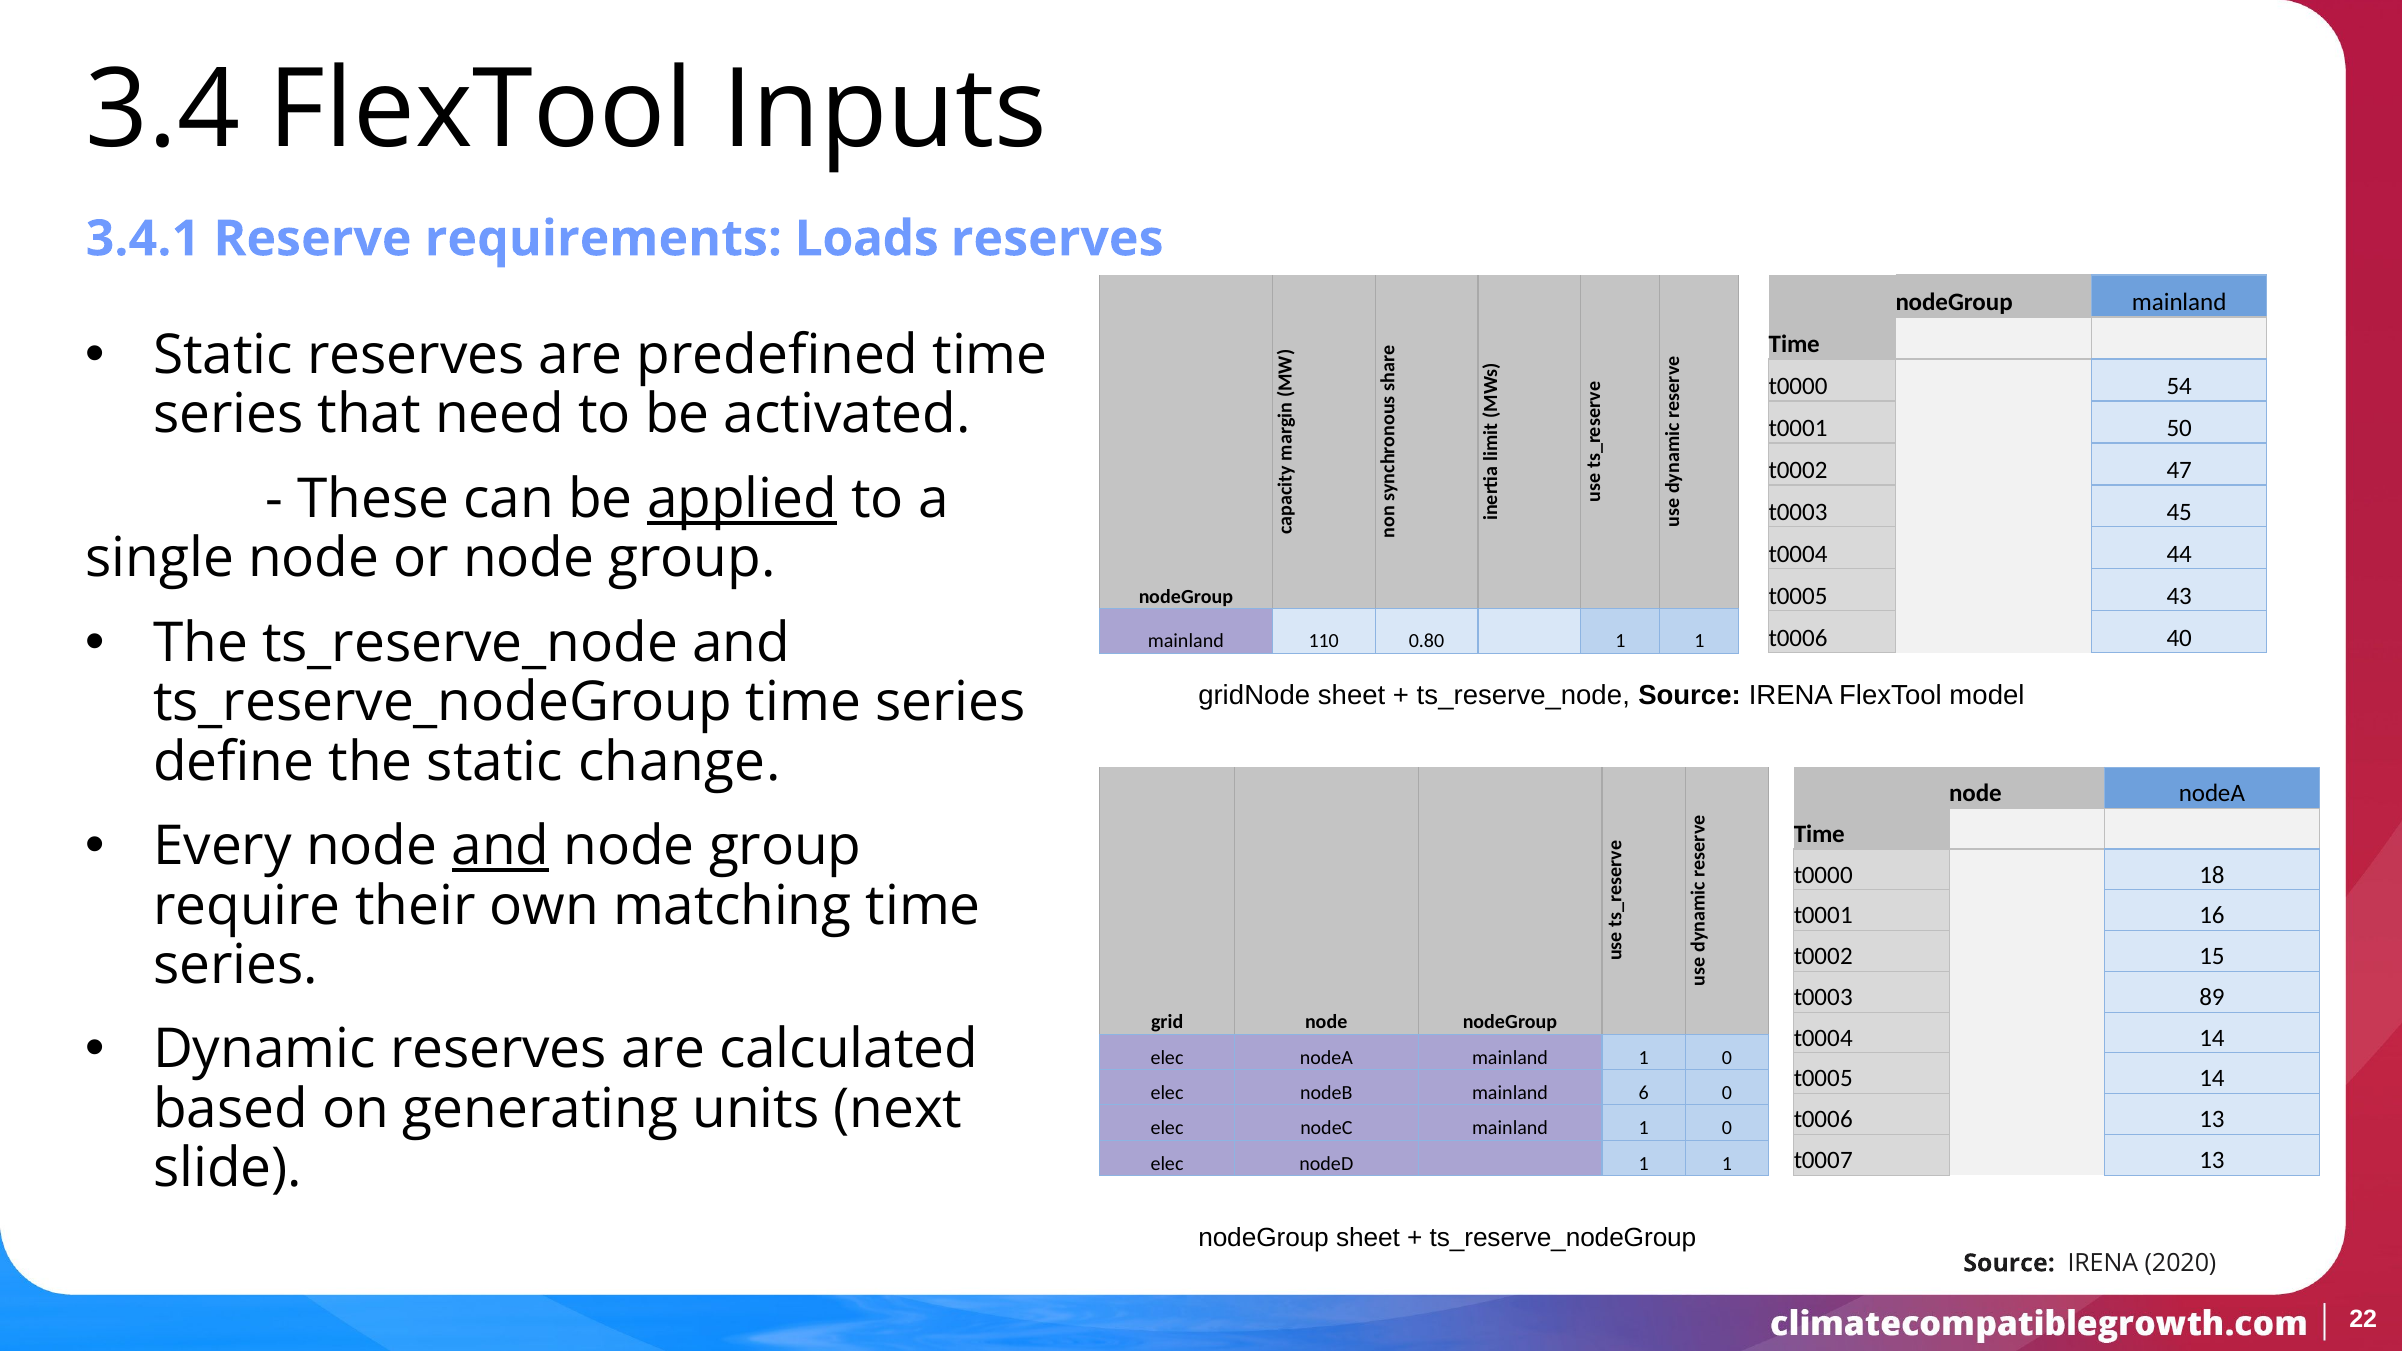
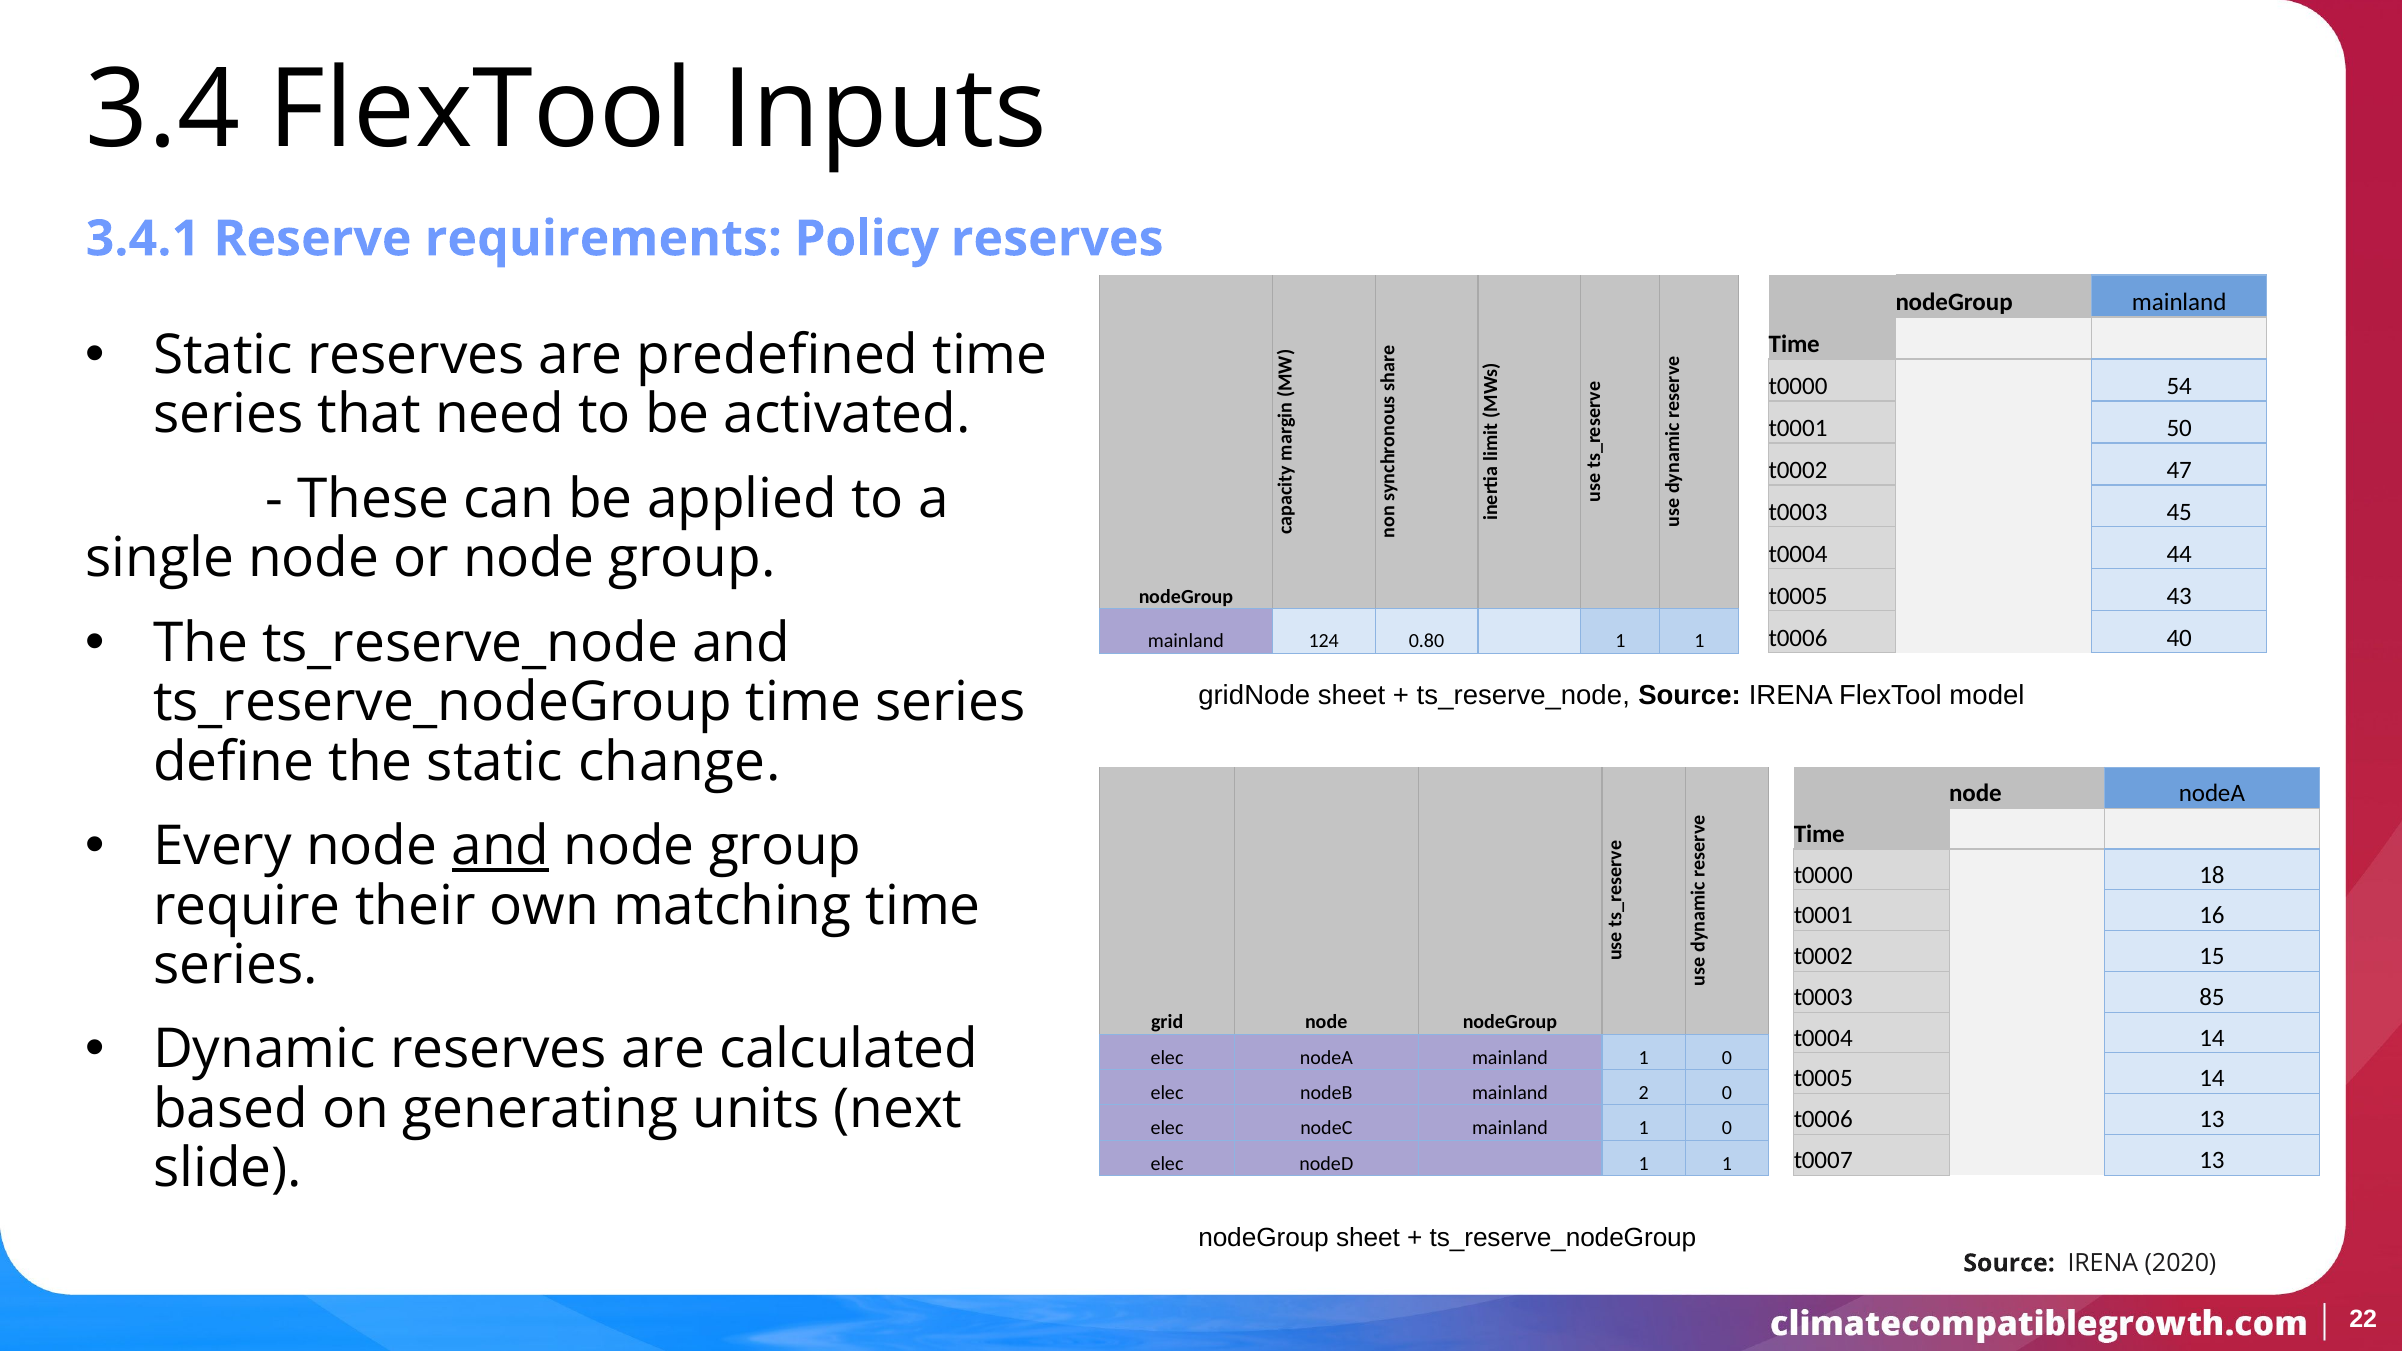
Loads: Loads -> Policy (867, 239)
applied underline: present -> none (742, 499)
110: 110 -> 124 (1324, 641)
89: 89 -> 85 (2212, 997)
6: 6 -> 2 (1644, 1093)
